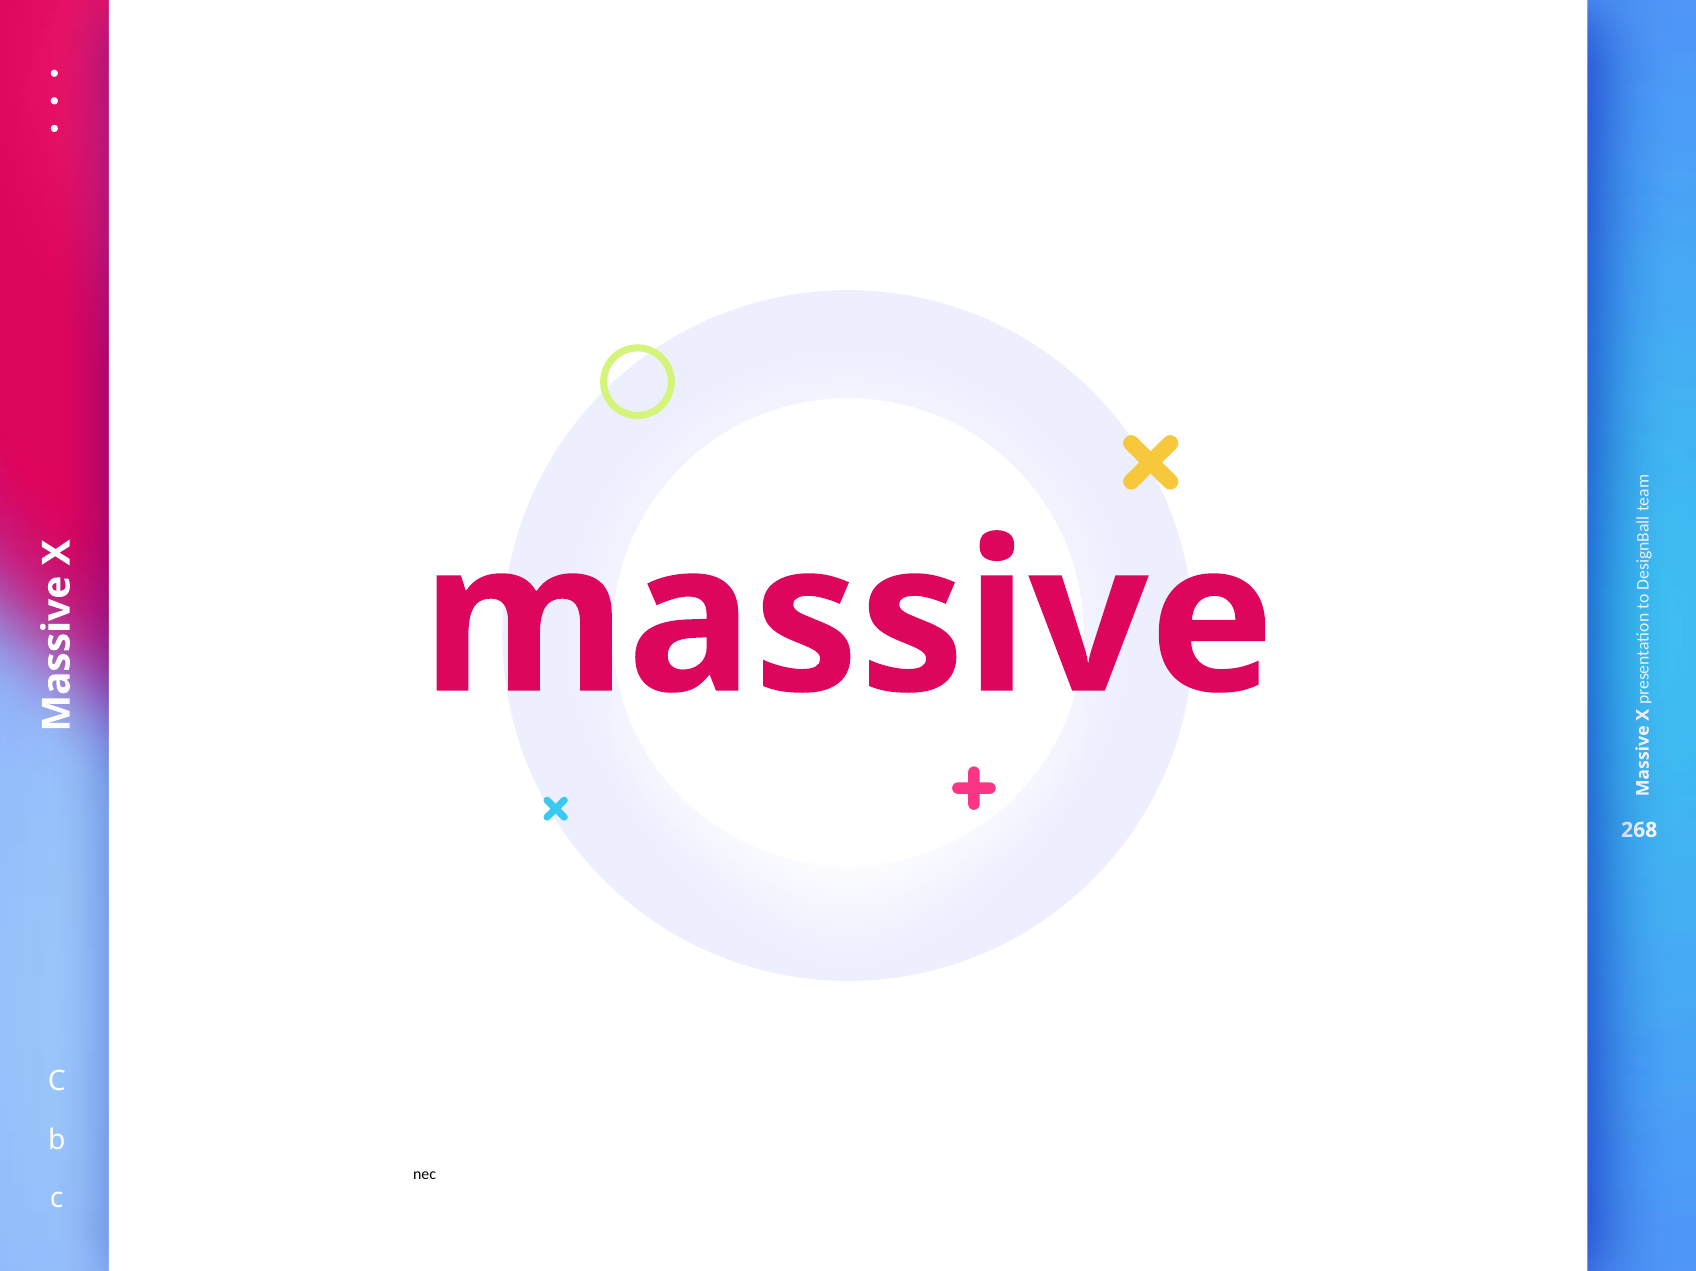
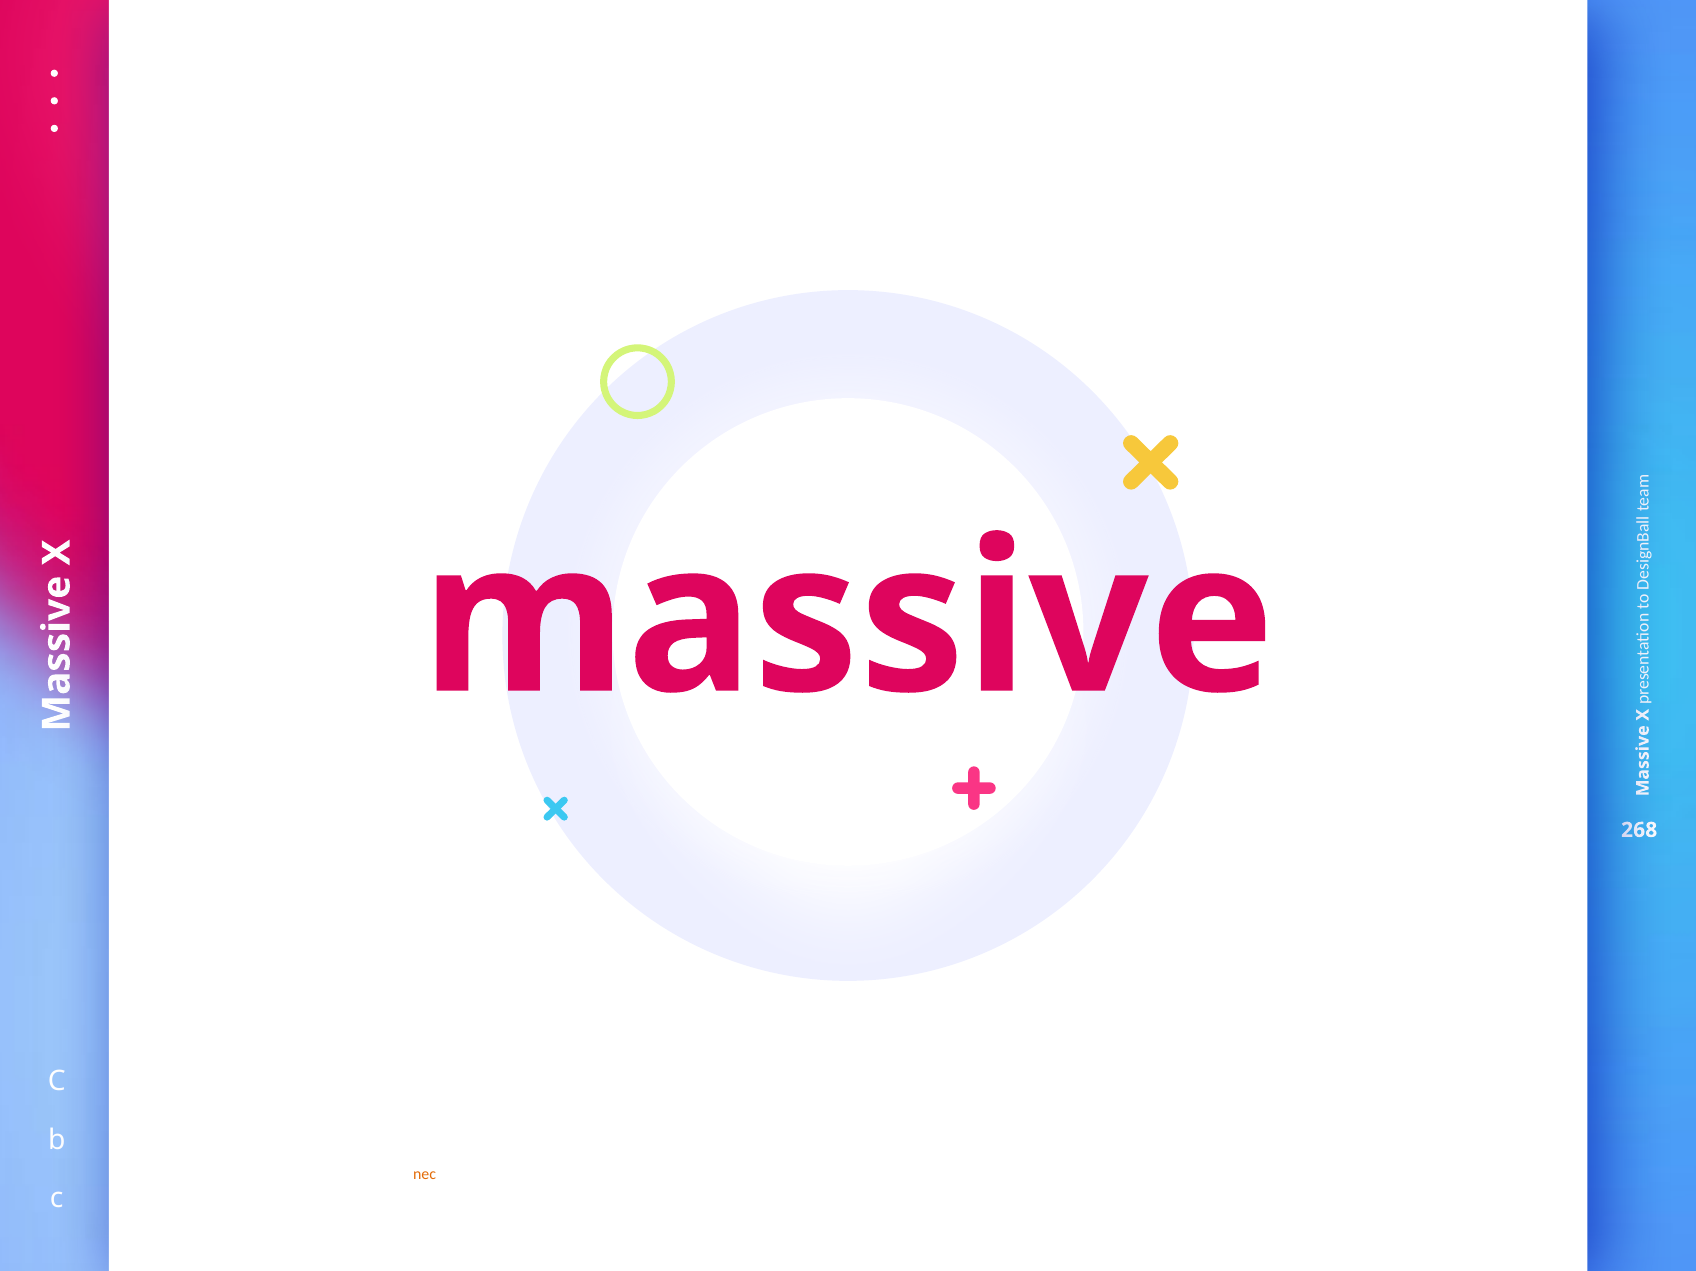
nec colour: black -> orange (425, 1175)
